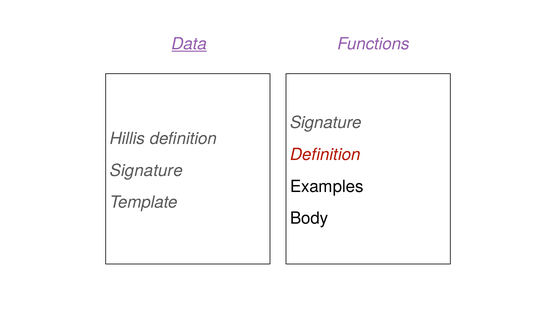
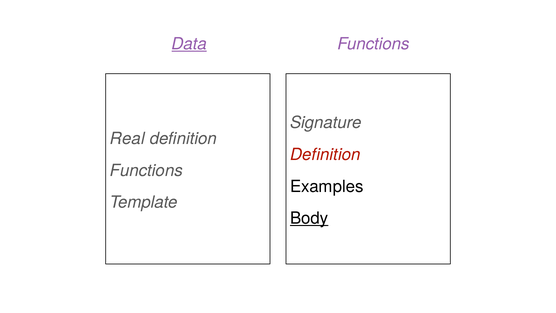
Hillis: Hillis -> Real (127, 139)
Signature: Signature -> Functions (146, 170)
Body underline: none -> present (309, 218)
